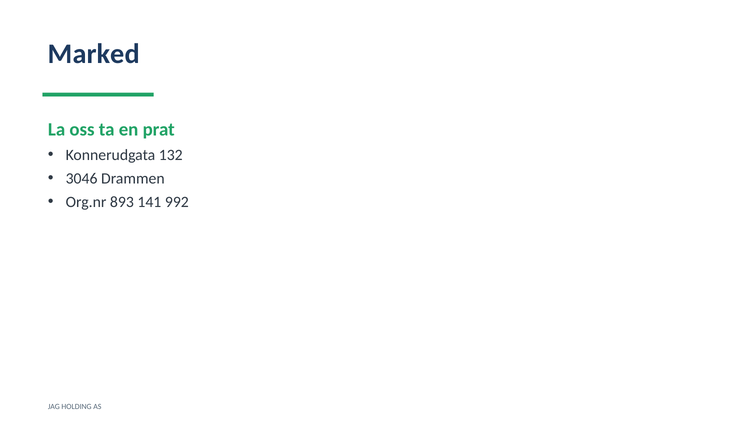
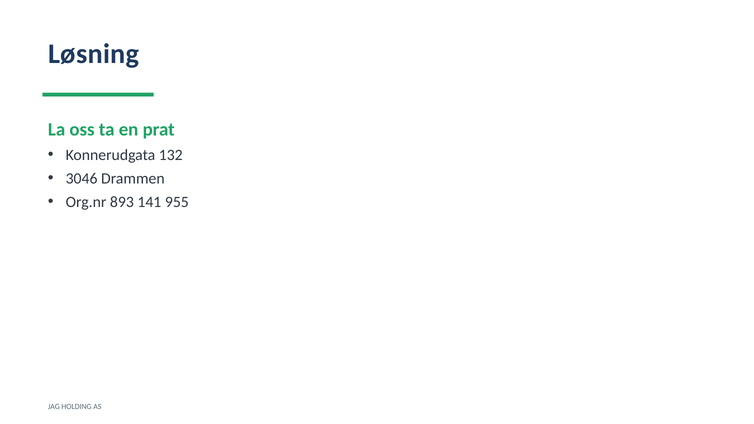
Marked: Marked -> Løsning (94, 54)
992: 992 -> 955 (177, 202)
